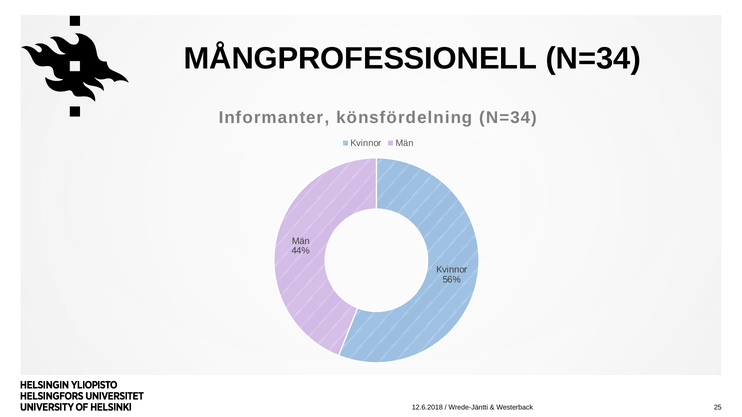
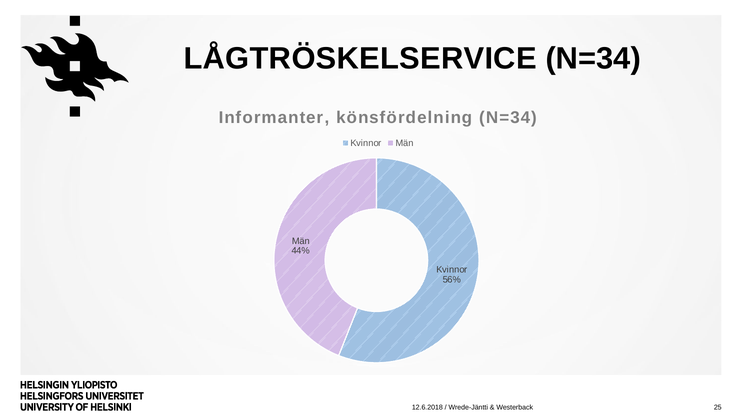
MÅNGPROFESSIONELL: MÅNGPROFESSIONELL -> LÅGTRÖSKELSERVICE (360, 58)
